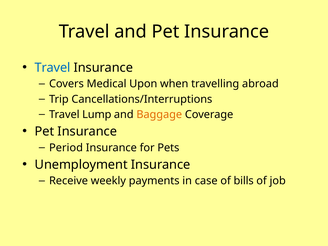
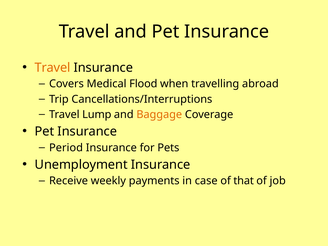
Travel colour: blue -> orange (53, 68)
Upon: Upon -> Flood (143, 84)
bills: bills -> that (244, 181)
